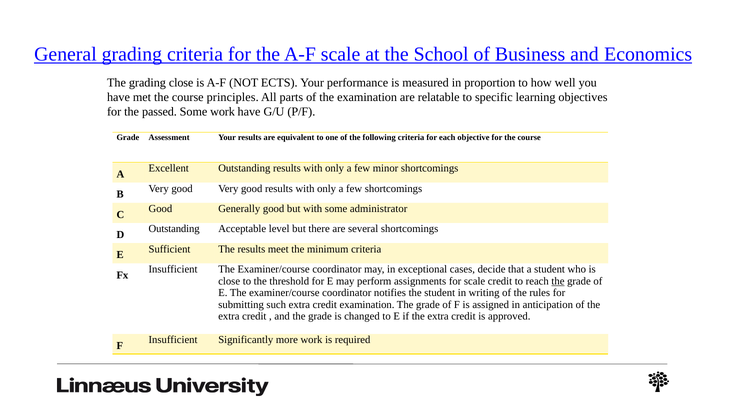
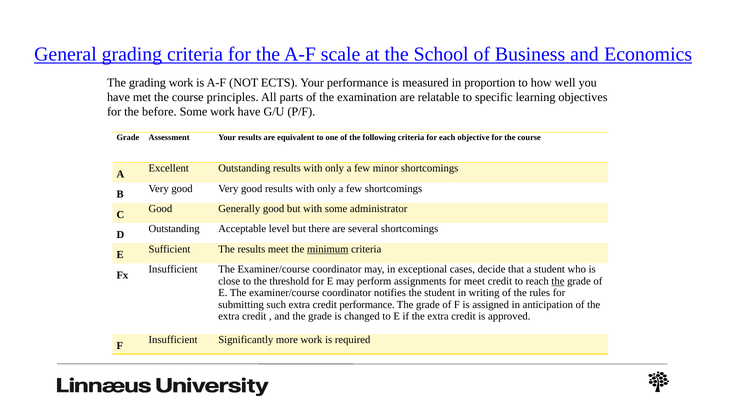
grading close: close -> work (181, 83)
passed: passed -> before (159, 112)
minimum underline: none -> present (328, 249)
for scale: scale -> meet (474, 281)
credit examination: examination -> performance (367, 304)
